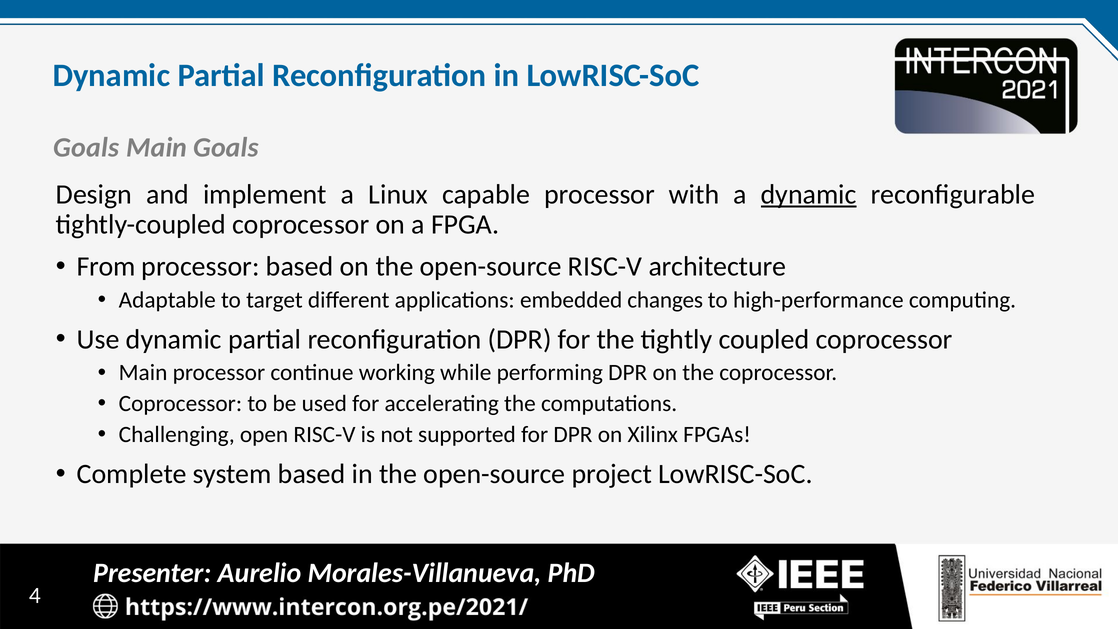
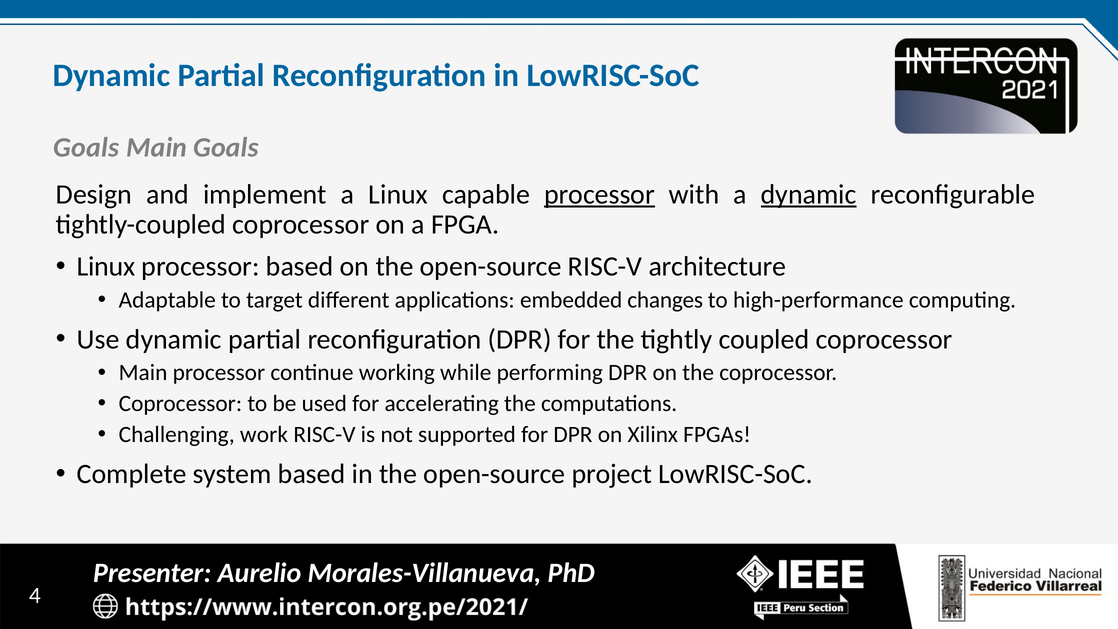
processor underline: none -> present (599, 194)
From: From -> Linux (106, 266)
open: open -> work (264, 435)
